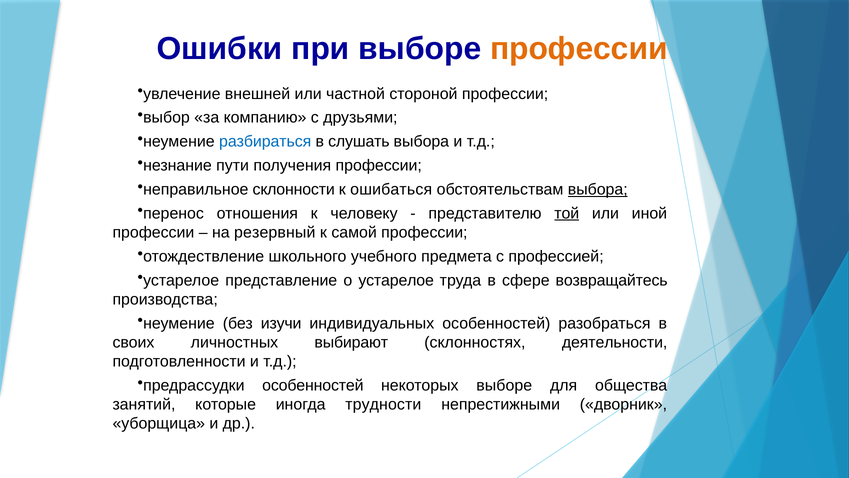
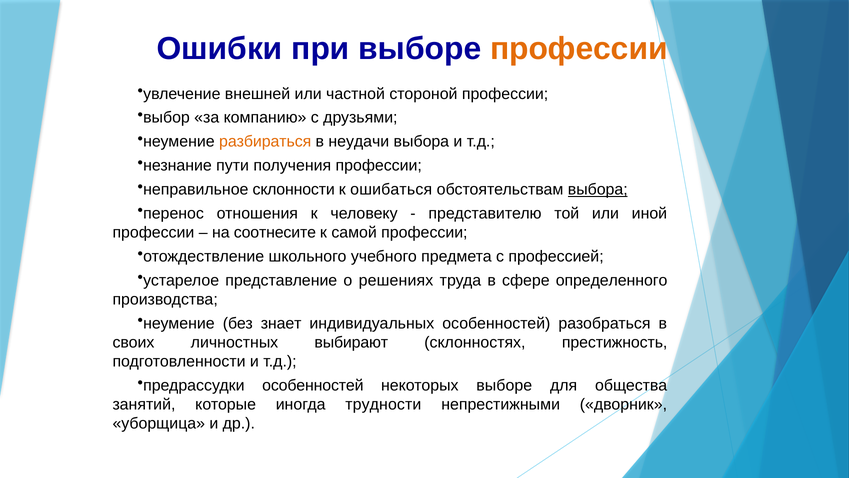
разбираться colour: blue -> orange (265, 141)
слушать: слушать -> неудачи (359, 141)
той underline: present -> none (567, 213)
резервный: резервный -> соотнесите (275, 232)
о устарелое: устарелое -> решениях (396, 280)
возвращайтесь: возвращайтесь -> определенного (612, 280)
изучи: изучи -> знает (281, 323)
деятельности: деятельности -> престижность (615, 342)
